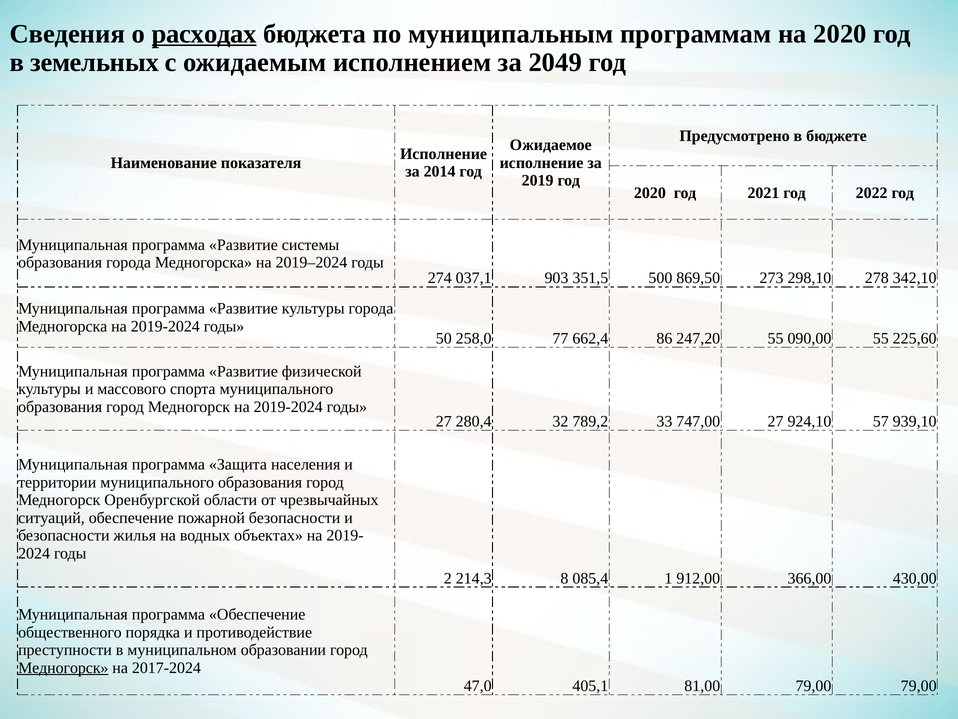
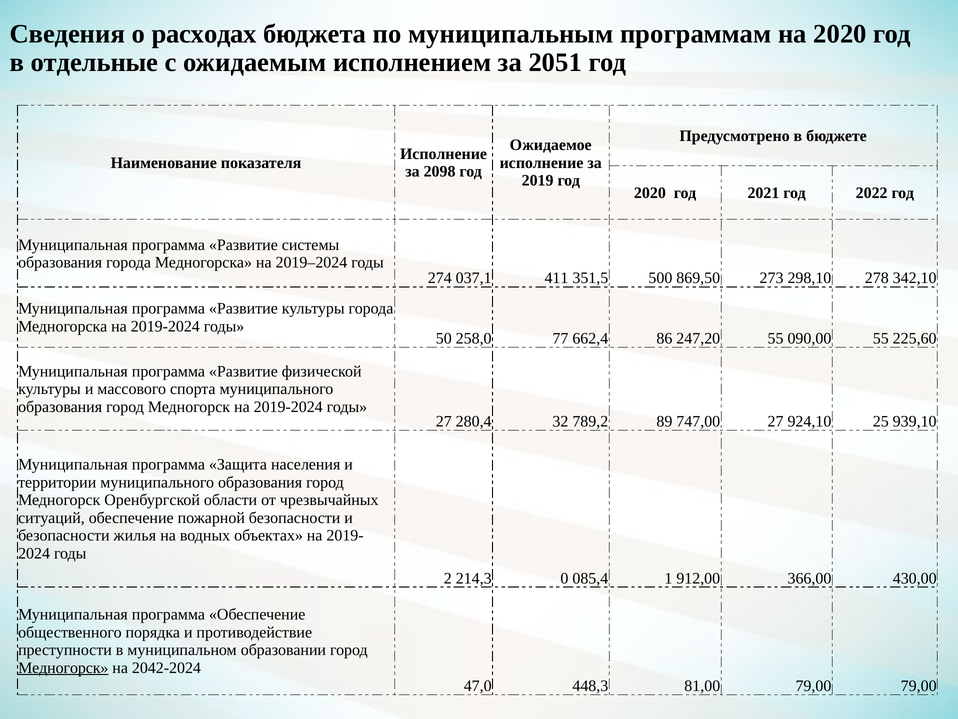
расходах underline: present -> none (204, 34)
земельных: земельных -> отдельные (94, 62)
2049: 2049 -> 2051 (555, 62)
2014: 2014 -> 2098 (440, 172)
903: 903 -> 411 (556, 278)
33: 33 -> 89 (664, 421)
57: 57 -> 25 (881, 421)
8: 8 -> 0 (564, 578)
2017-2024: 2017-2024 -> 2042-2024 (166, 667)
405,1: 405,1 -> 448,3 (590, 685)
